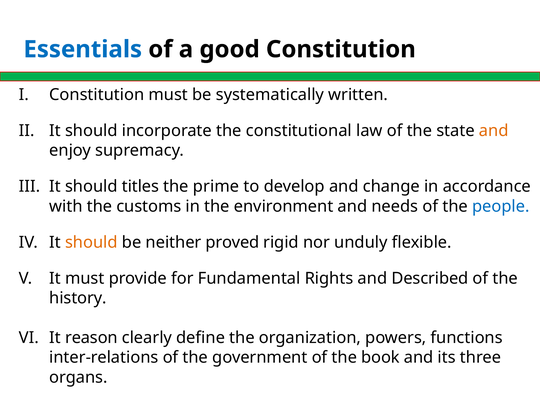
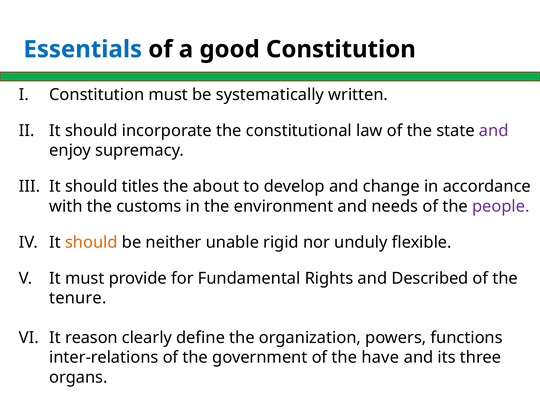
and colour: orange -> purple (494, 131)
prime: prime -> about (216, 187)
people colour: blue -> purple (501, 206)
proved: proved -> unable (232, 242)
history: history -> tenure (78, 298)
book: book -> have (380, 357)
